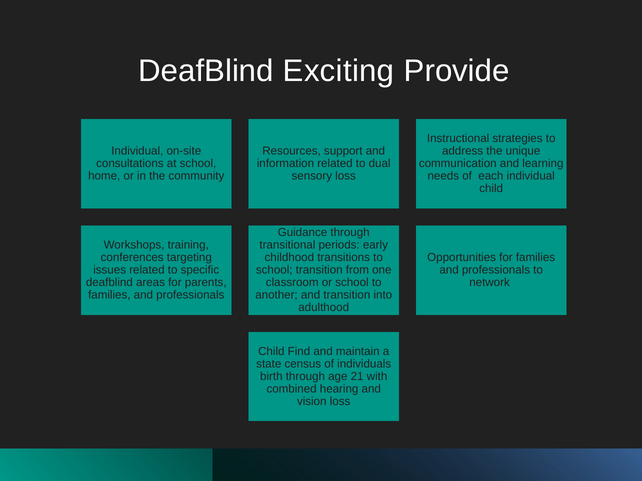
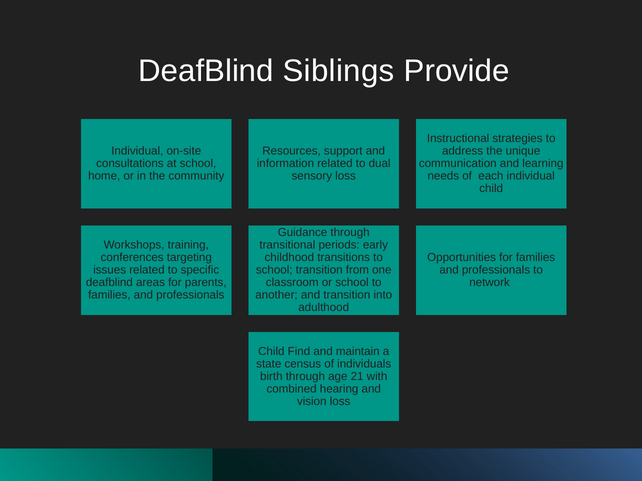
Exciting: Exciting -> Siblings (339, 71)
